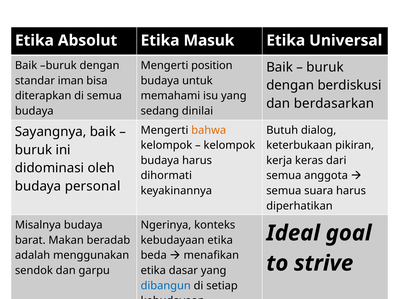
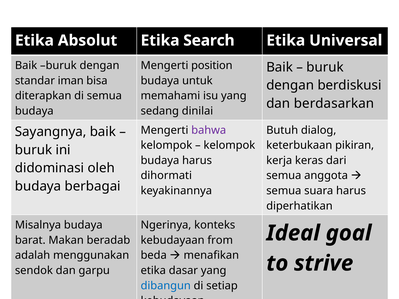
Masuk: Masuk -> Search (209, 41)
bahwa colour: orange -> purple (209, 130)
personal: personal -> berbagai (93, 186)
kebudayaan etika: etika -> from (220, 240)
